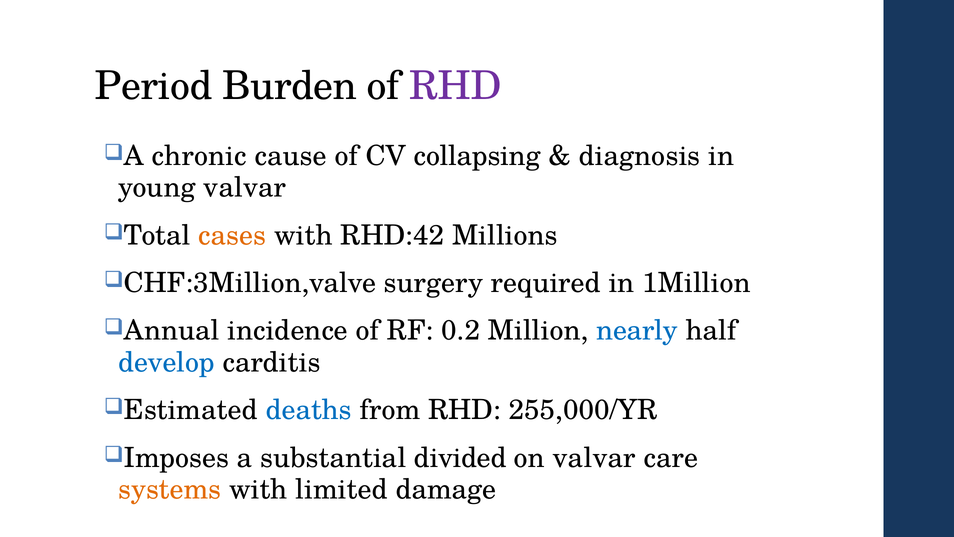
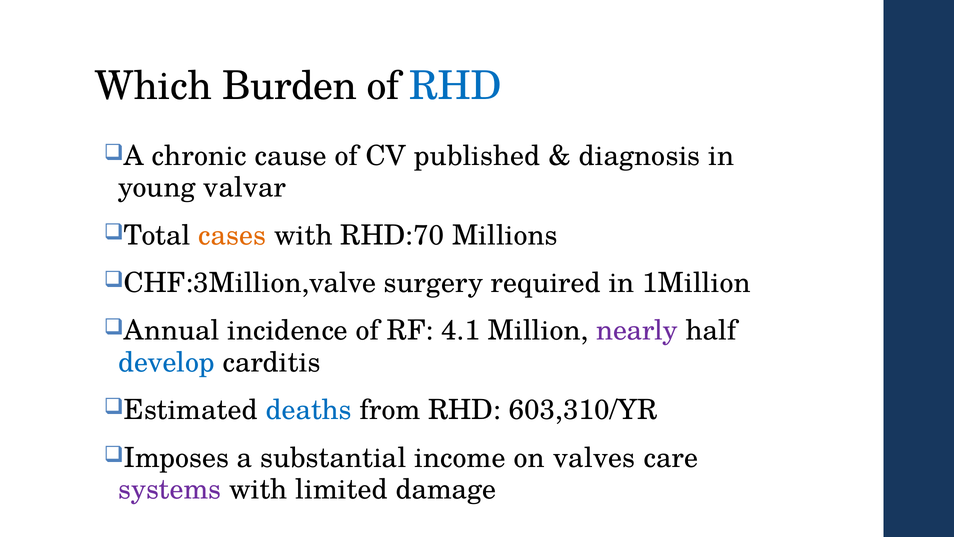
Period: Period -> Which (154, 86)
RHD colour: purple -> blue (455, 86)
collapsing: collapsing -> published (477, 156)
RHD:42: RHD:42 -> RHD:70 (392, 235)
0.2: 0.2 -> 4.1 (461, 331)
nearly colour: blue -> purple (637, 331)
255,000/YR: 255,000/YR -> 603,310/YR (583, 410)
divided: divided -> income (460, 458)
on valvar: valvar -> valves (594, 458)
systems colour: orange -> purple (170, 489)
